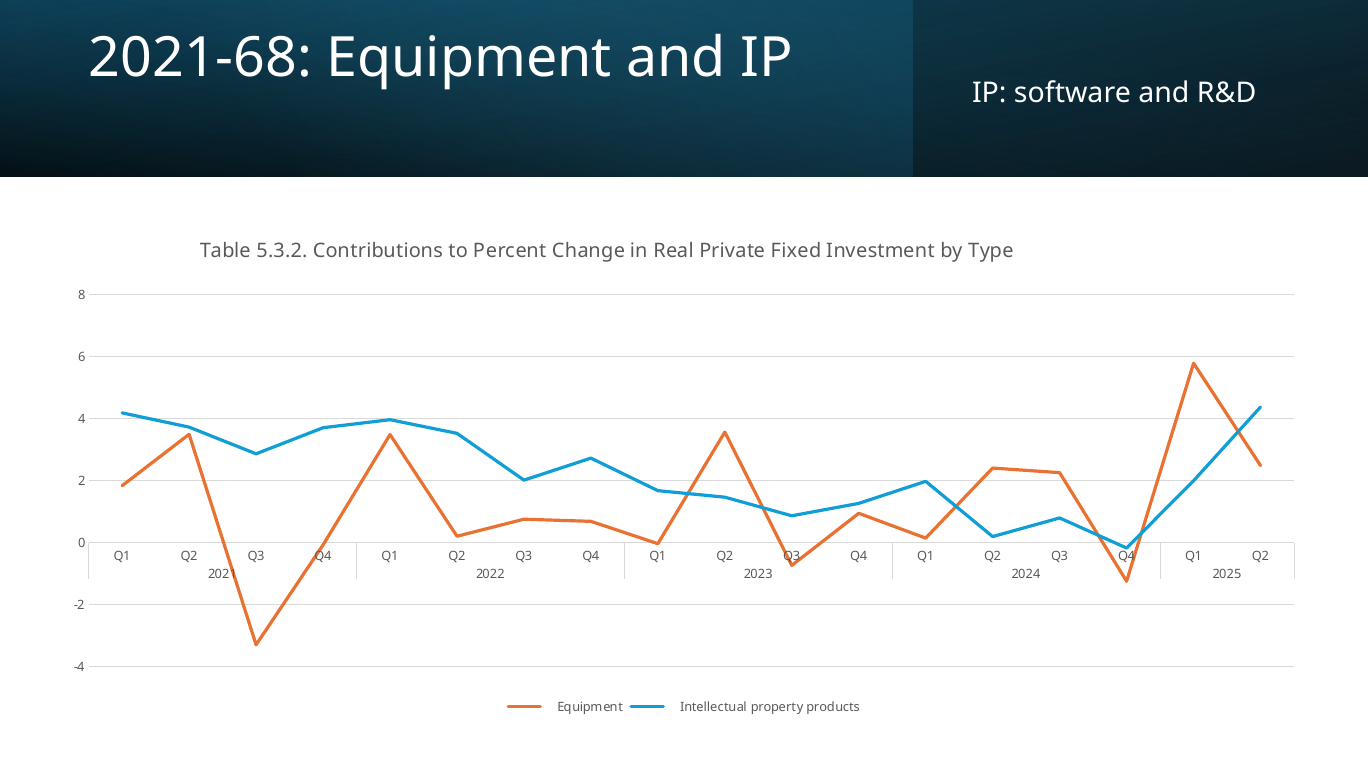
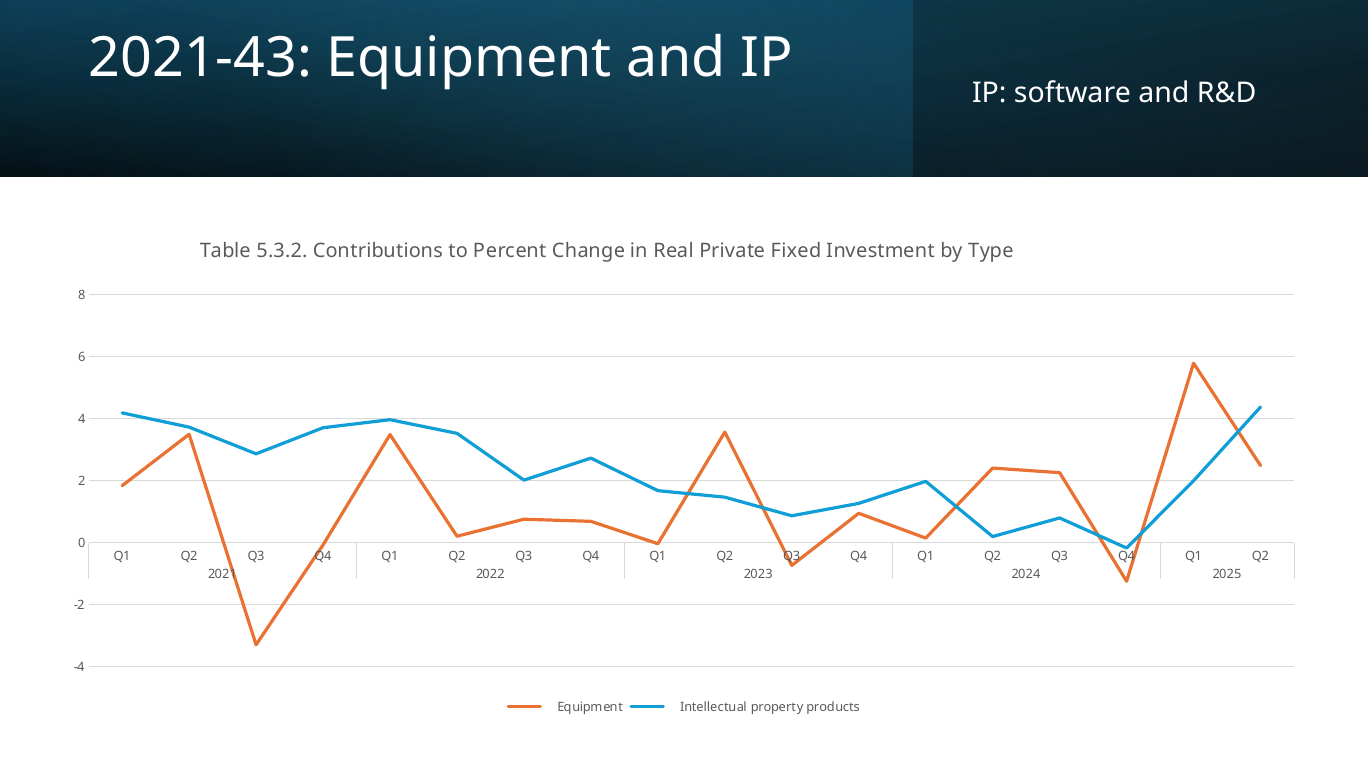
2021-68: 2021-68 -> 2021-43 (200, 58)
